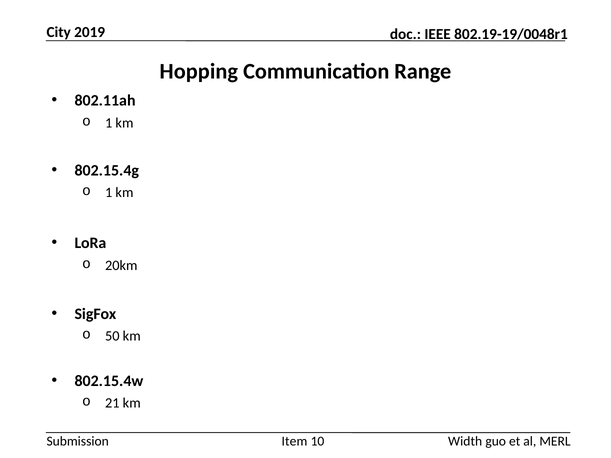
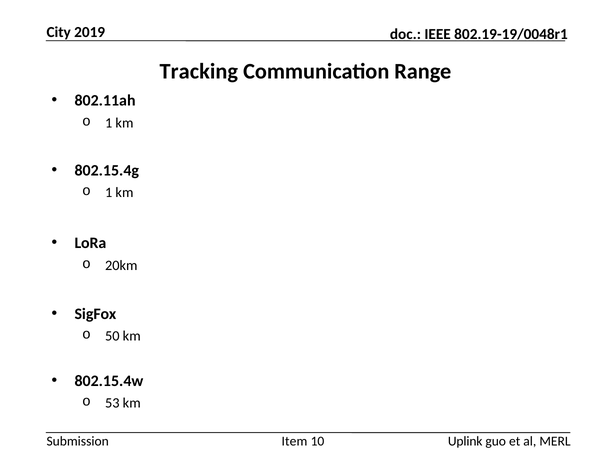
Hopping: Hopping -> Tracking (199, 71)
21: 21 -> 53 (112, 403)
Width: Width -> Uplink (465, 442)
